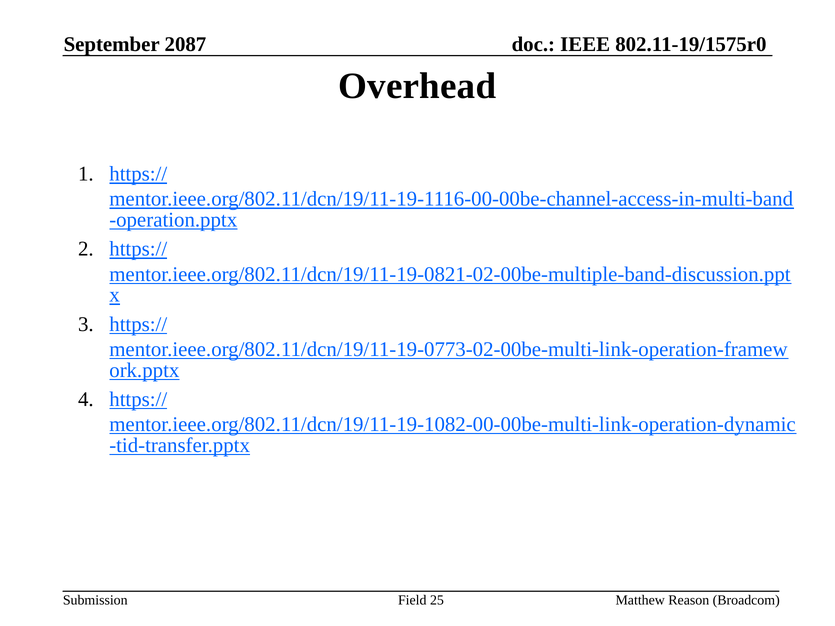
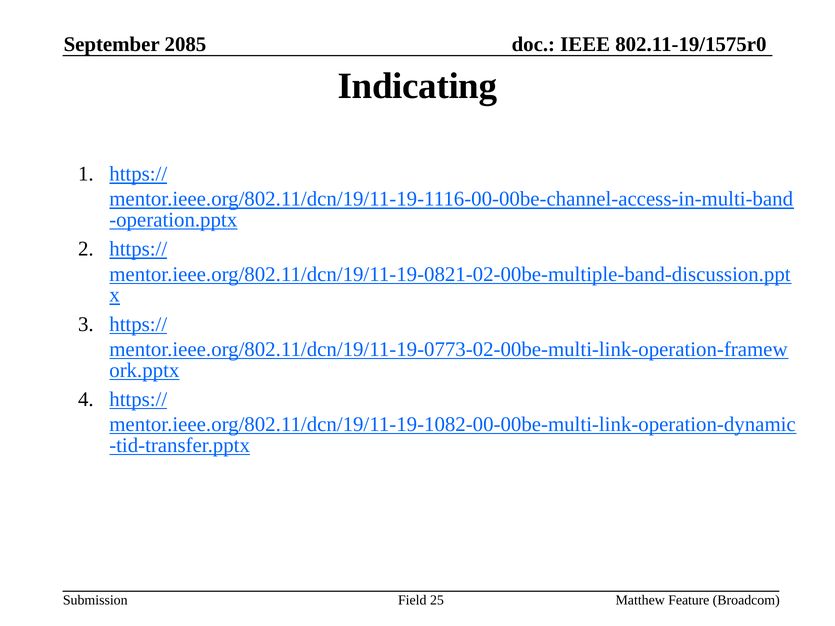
2087: 2087 -> 2085 (185, 45)
Overhead: Overhead -> Indicating (418, 86)
Reason: Reason -> Feature (689, 601)
